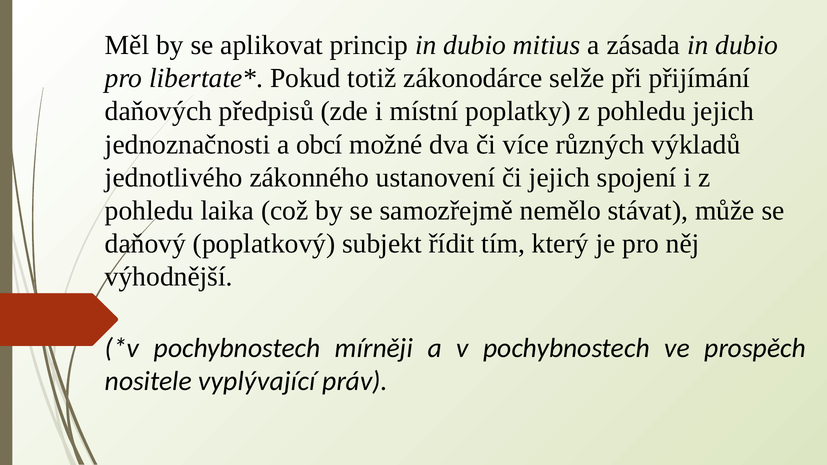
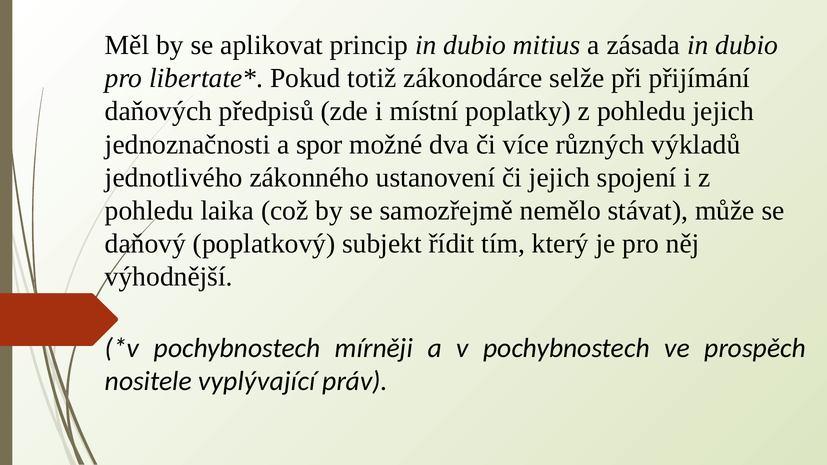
obcí: obcí -> spor (319, 144)
